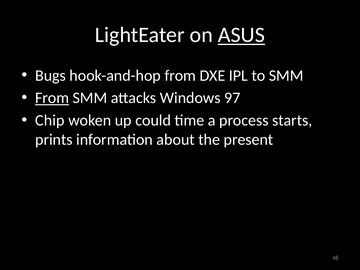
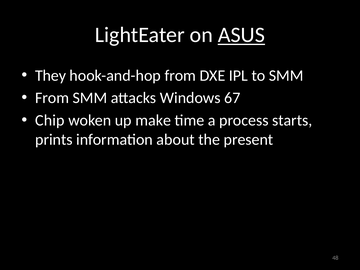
Bugs: Bugs -> They (51, 76)
From underline: present -> none (52, 98)
97: 97 -> 67 (232, 98)
could: could -> make (153, 120)
